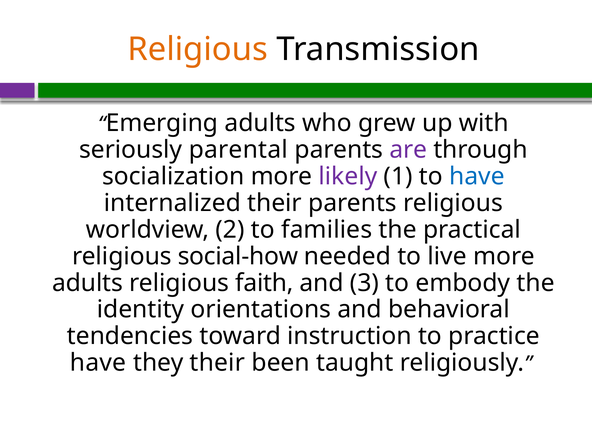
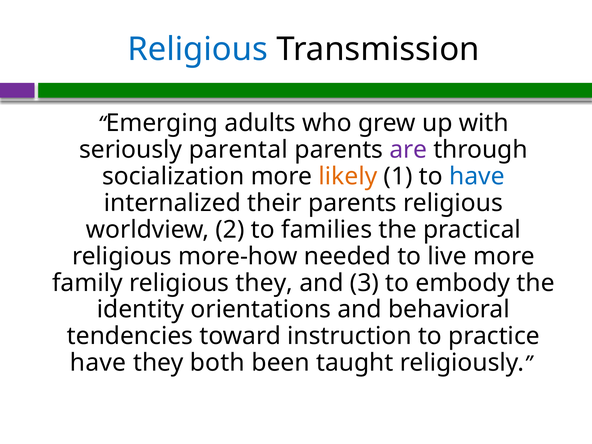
Religious colour: orange -> blue (198, 49)
likely colour: purple -> orange (348, 176)
social-how: social-how -> more-how (238, 256)
adults: adults -> family (87, 283)
religious faith: faith -> they (264, 283)
they their: their -> both (217, 363)
